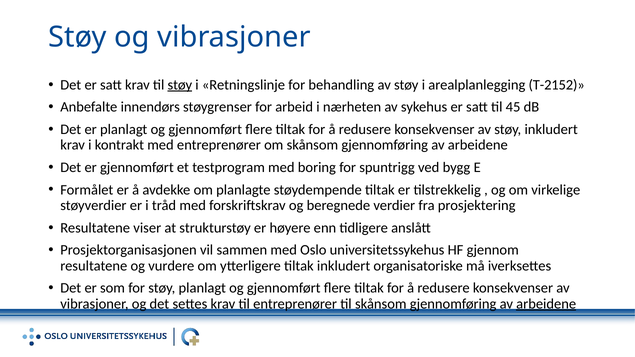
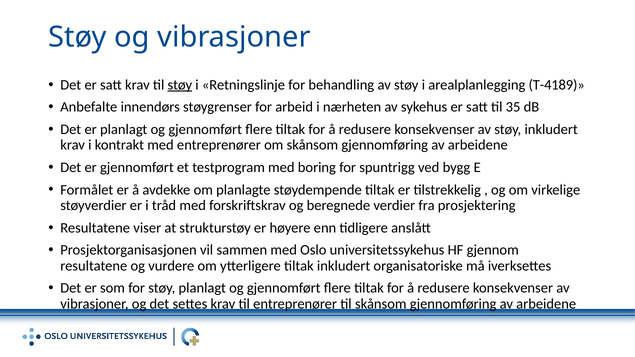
T-2152: T-2152 -> T-4189 (557, 85)
45: 45 -> 35 (513, 107)
arbeidene underline: present -> none (546, 304)
